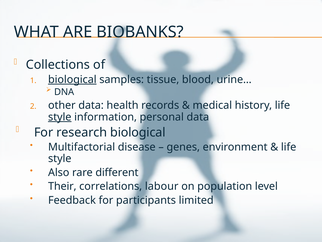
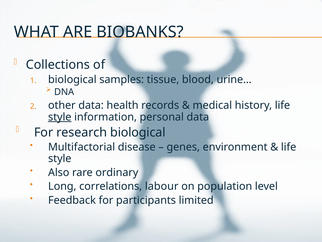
biological underline: present -> none (72, 79)
different: different -> ordinary (117, 172)
Their: Their -> Long (62, 186)
